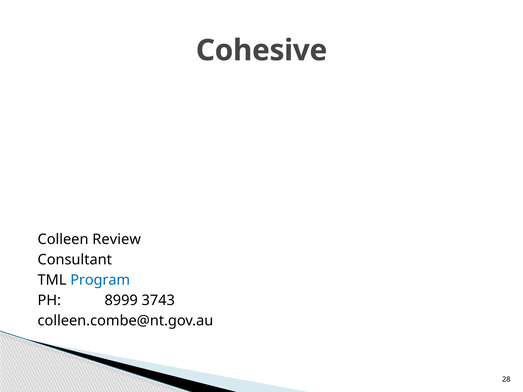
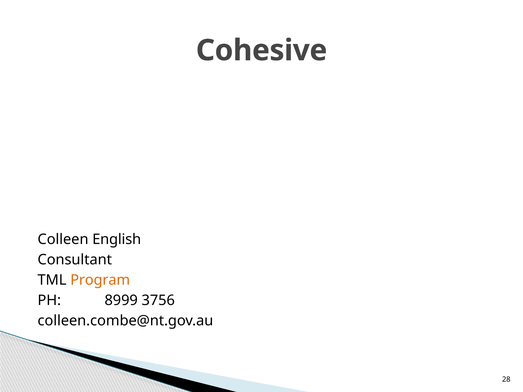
Review: Review -> English (117, 240)
Program colour: blue -> orange (100, 280)
3743: 3743 -> 3756 (158, 301)
